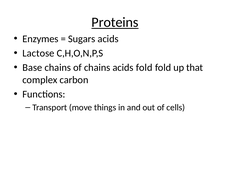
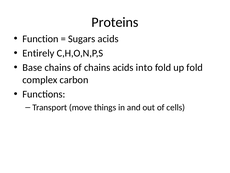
Proteins underline: present -> none (115, 22)
Enzymes: Enzymes -> Function (40, 39)
Lactose: Lactose -> Entirely (38, 53)
acids fold: fold -> into (144, 67)
up that: that -> fold (195, 67)
